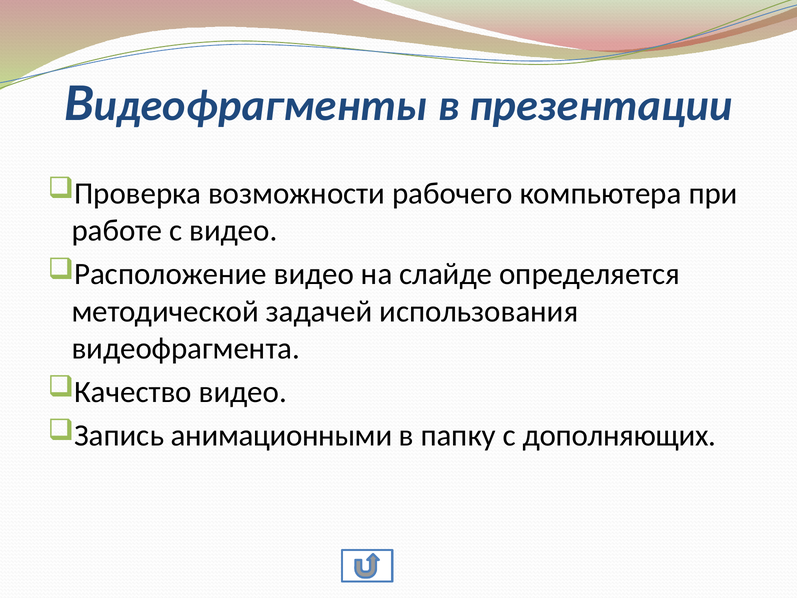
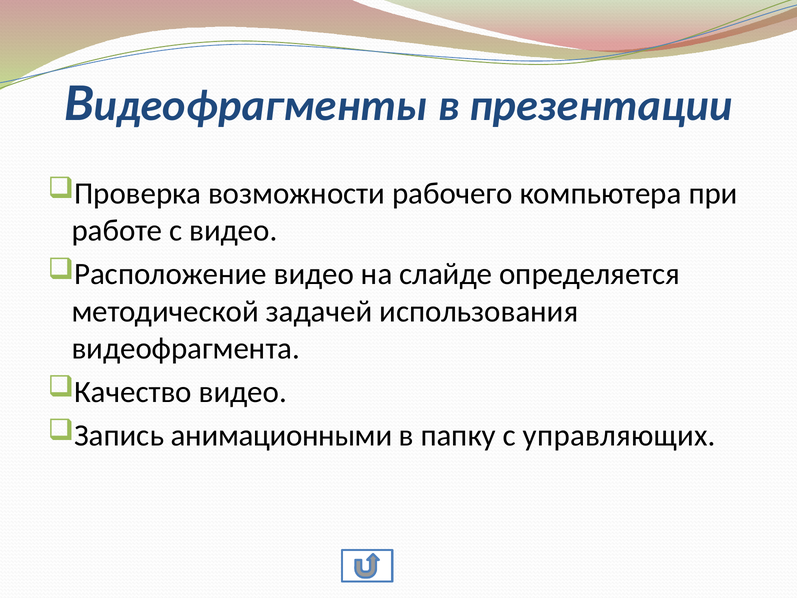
дополняющих: дополняющих -> управляющих (619, 435)
